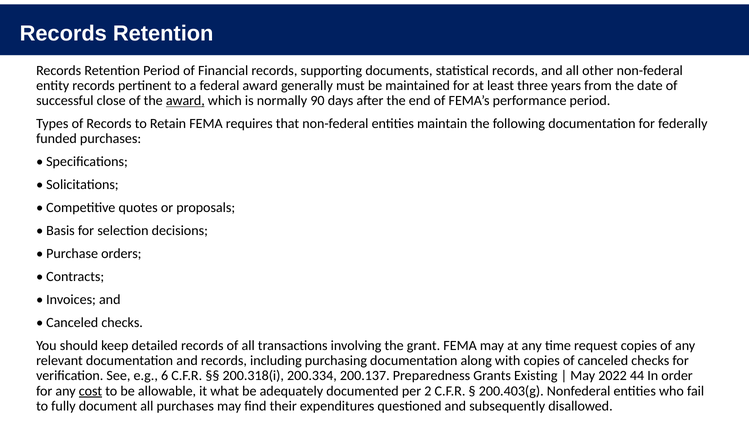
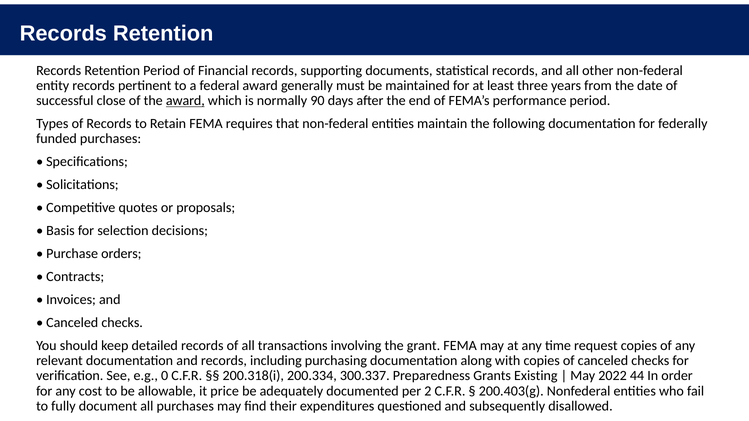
6: 6 -> 0 (165, 376)
200.137: 200.137 -> 300.337 (365, 376)
cost underline: present -> none (91, 391)
what: what -> price (225, 391)
